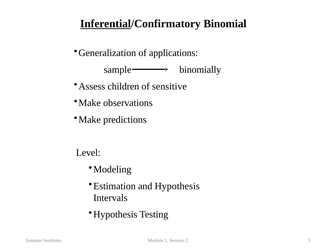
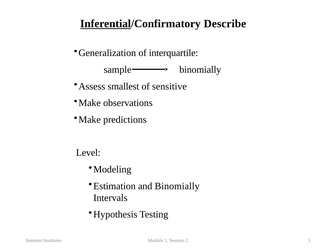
Binomial: Binomial -> Describe (225, 24)
applications: applications -> interquartile (174, 53)
children: children -> smallest (123, 86)
and Hypothesis: Hypothesis -> Binomially (177, 186)
